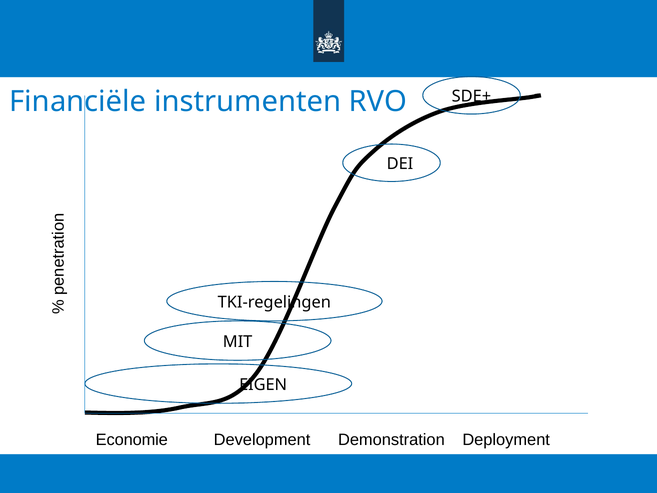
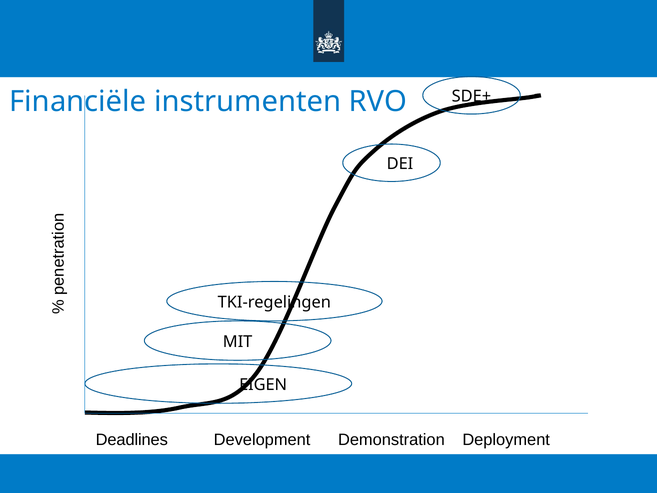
Economie: Economie -> Deadlines (132, 439)
